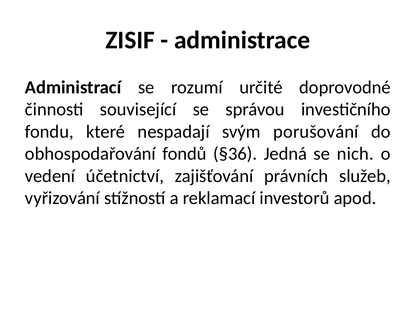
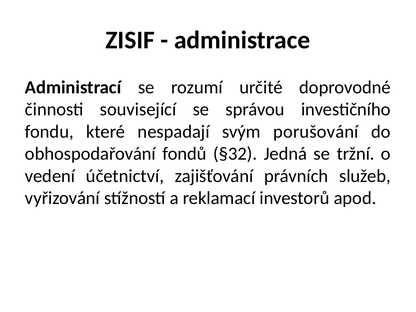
§36: §36 -> §32 (235, 154)
nich: nich -> tržní (356, 154)
